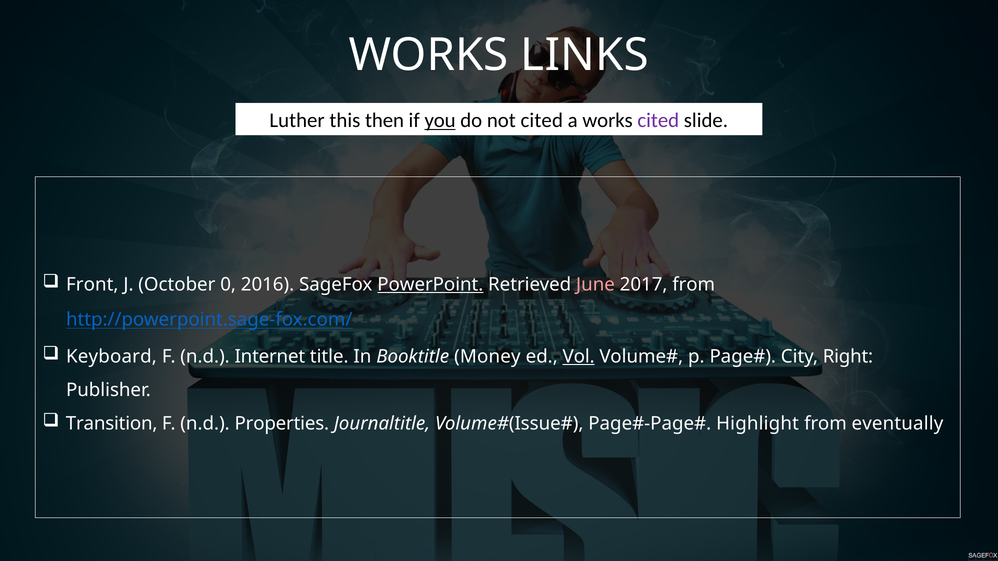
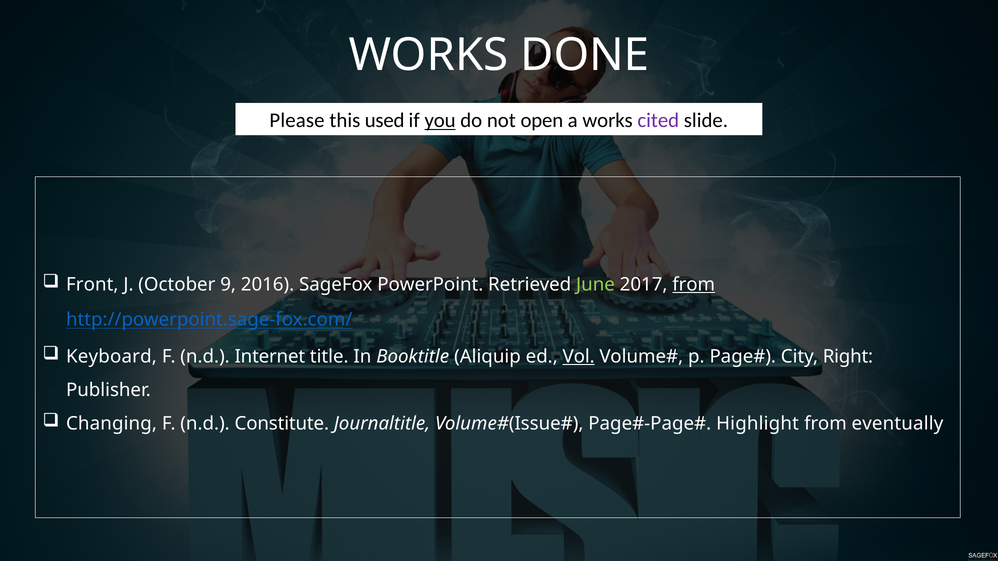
LINKS: LINKS -> DONE (585, 55)
Luther: Luther -> Please (297, 121)
then: then -> used (385, 121)
not cited: cited -> open (542, 121)
0: 0 -> 9 (228, 285)
PowerPoint underline: present -> none (430, 285)
June colour: pink -> light green (596, 285)
from underline: none -> present (694, 285)
Money: Money -> Aliquip (487, 357)
Transition: Transition -> Changing (111, 424)
Properties: Properties -> Constitute (282, 424)
